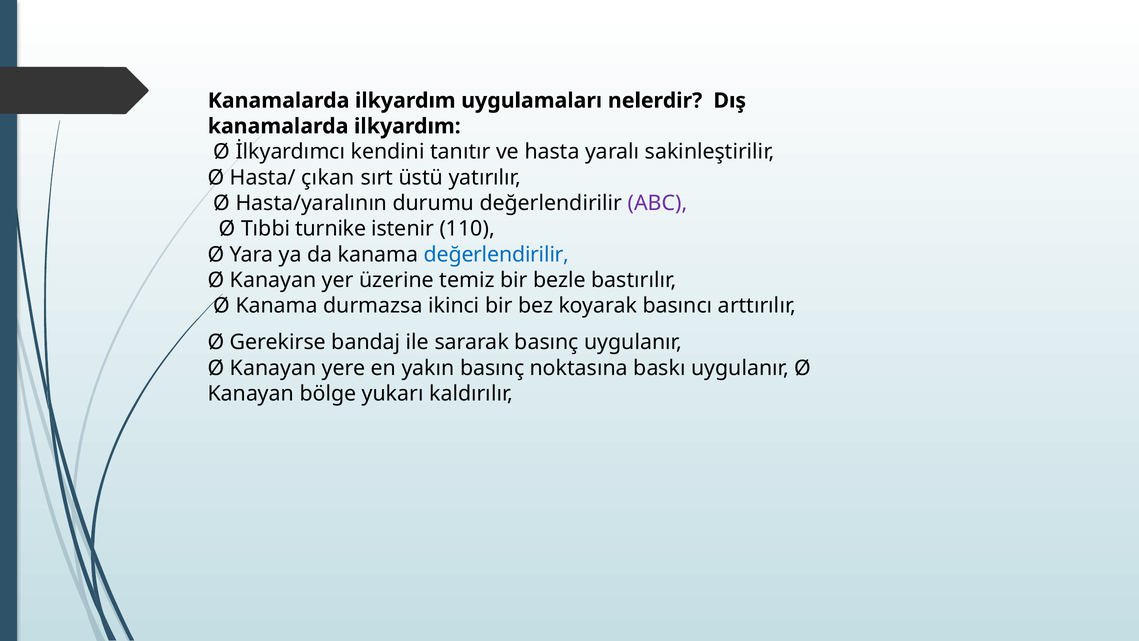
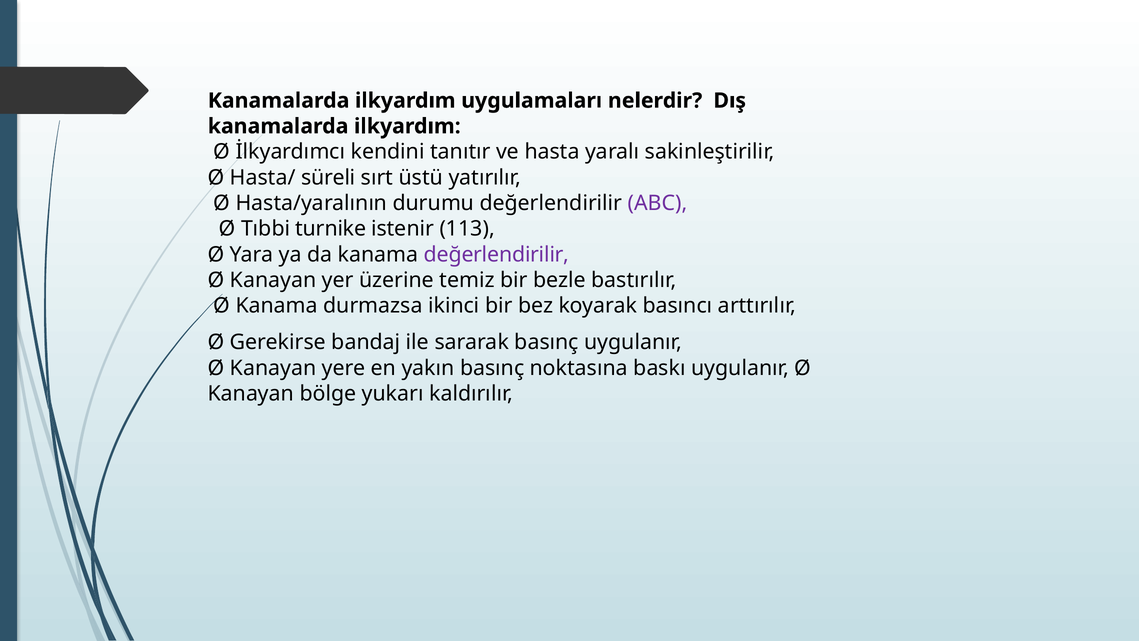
çıkan: çıkan -> süreli (328, 177)
110: 110 -> 113 (467, 229)
değerlendirilir colour: blue -> purple (497, 254)
